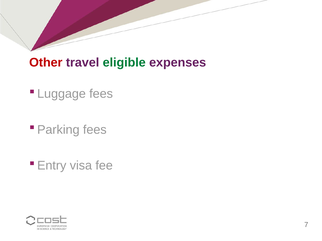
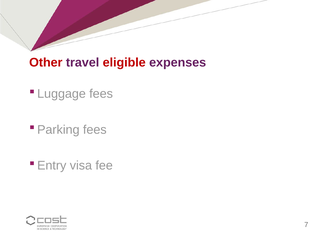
eligible colour: green -> red (124, 63)
